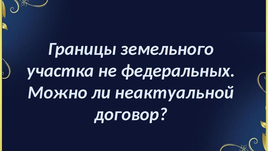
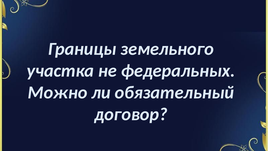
неактуальной: неактуальной -> обязательный (174, 92)
